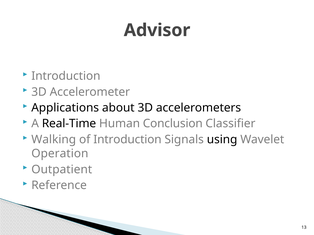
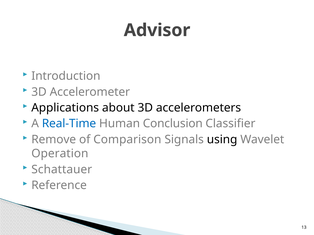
Real-Time colour: black -> blue (69, 124)
Walking: Walking -> Remove (54, 140)
of Introduction: Introduction -> Comparison (127, 140)
Outpatient: Outpatient -> Schattauer (62, 170)
